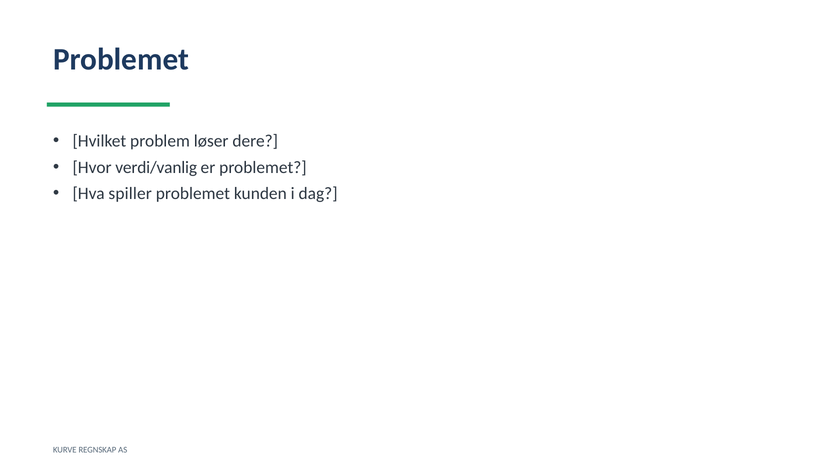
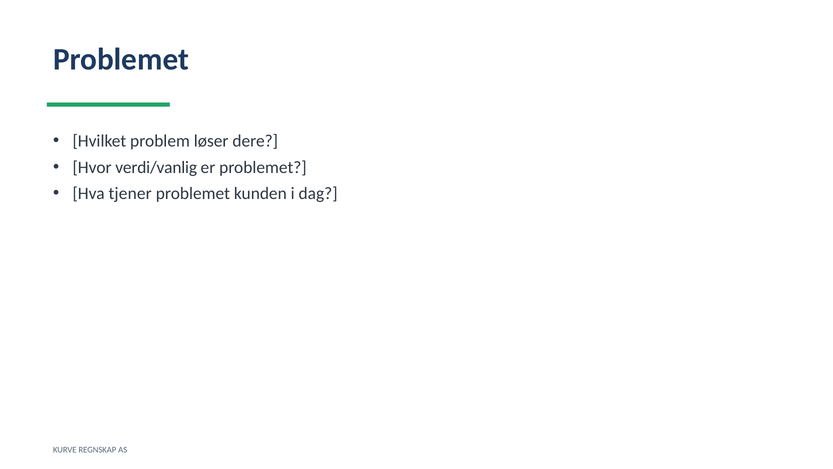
spiller: spiller -> tjener (130, 193)
